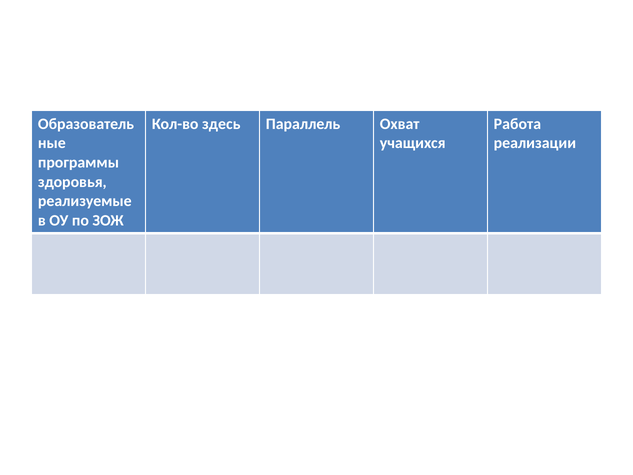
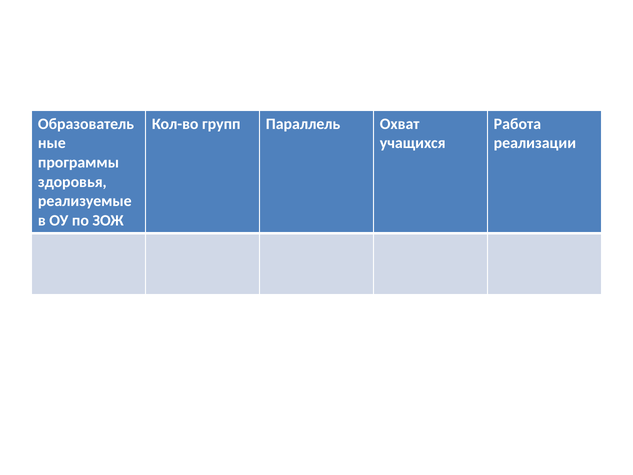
здесь: здесь -> групп (221, 124)
